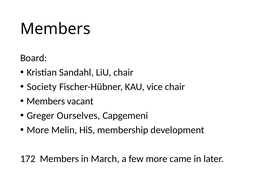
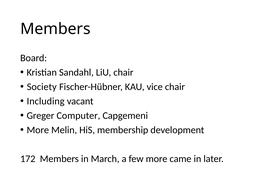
Members: Members -> Including (46, 101)
Ourselves: Ourselves -> Computer (78, 115)
